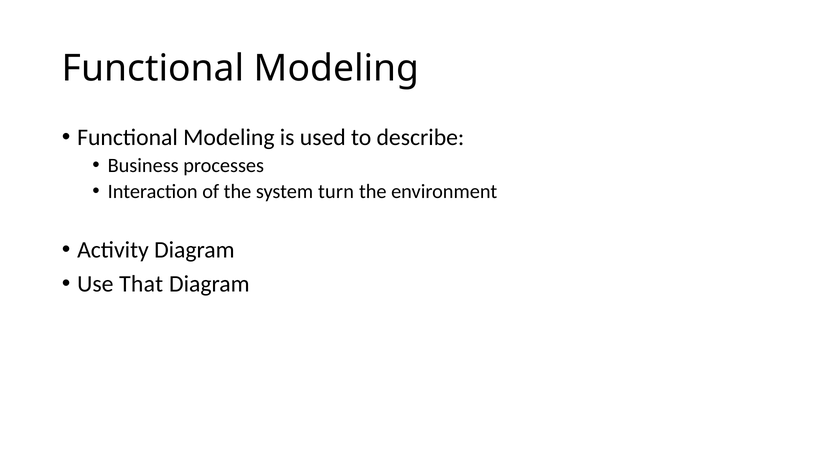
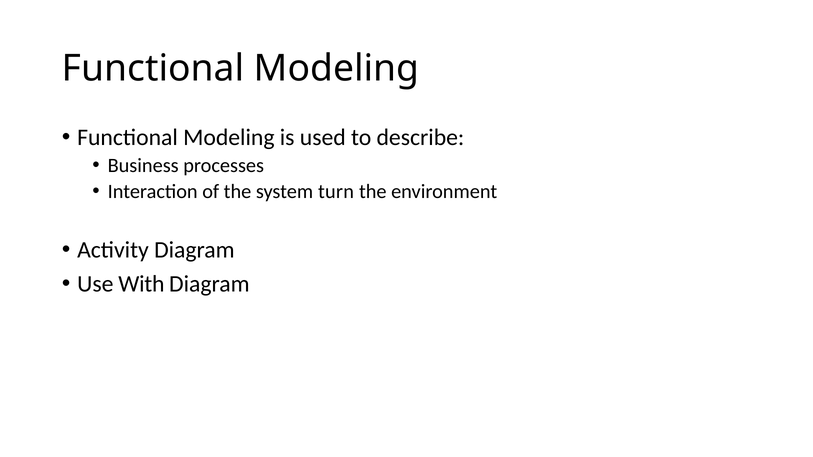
That: That -> With (141, 284)
